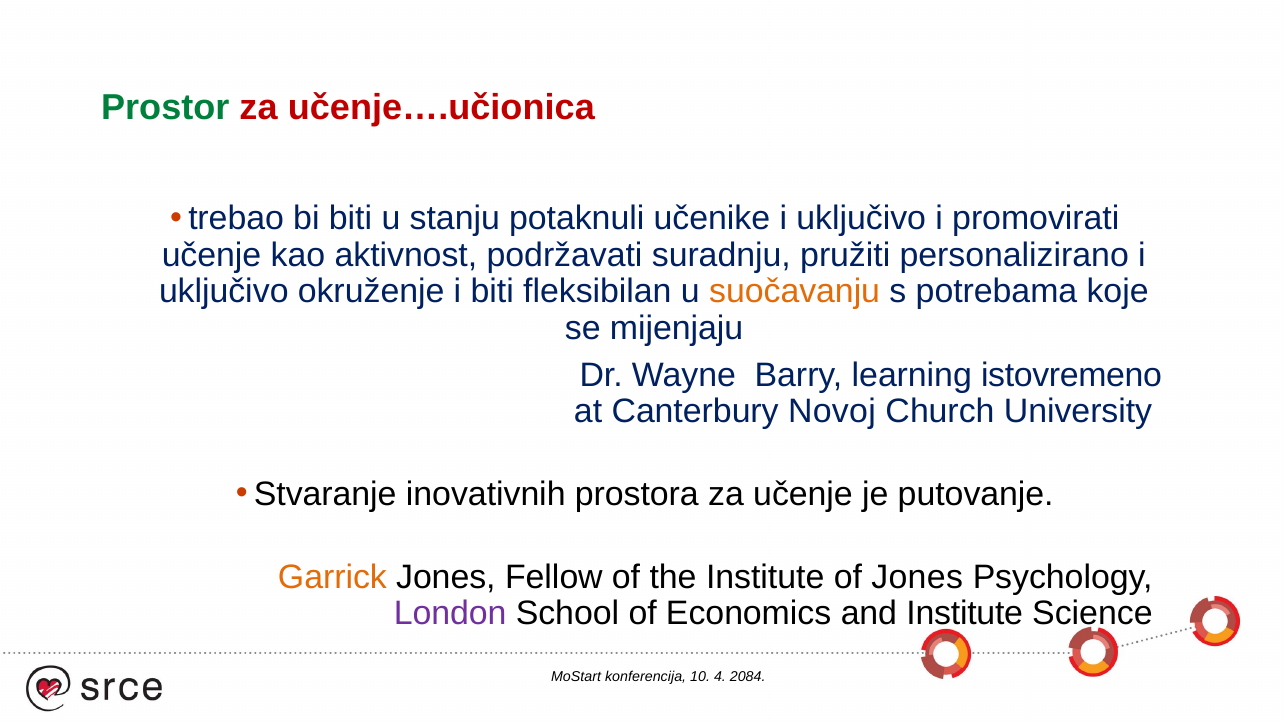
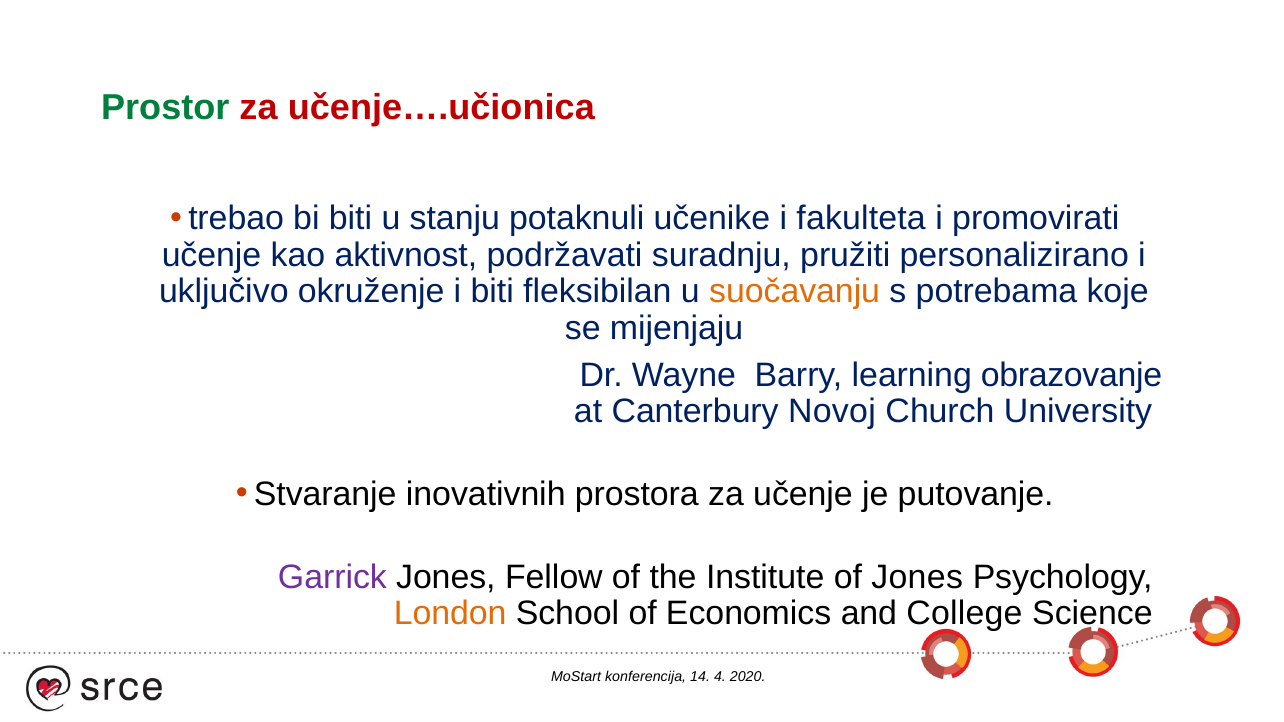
učenike i uključivo: uključivo -> fakulteta (861, 219)
istovremeno: istovremeno -> obrazovanje (1072, 375)
Garrick colour: orange -> purple (332, 577)
London colour: purple -> orange (450, 614)
and Institute: Institute -> College (965, 614)
10: 10 -> 14 (700, 677)
2084: 2084 -> 2020 (748, 677)
